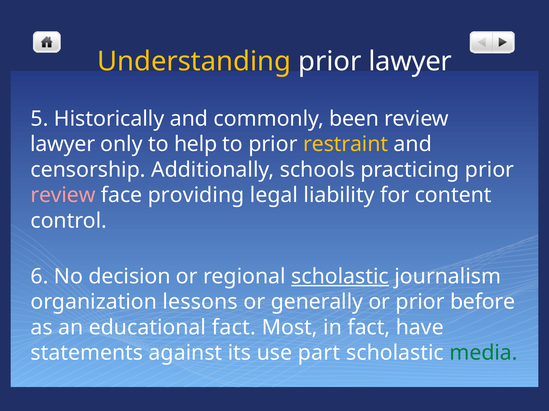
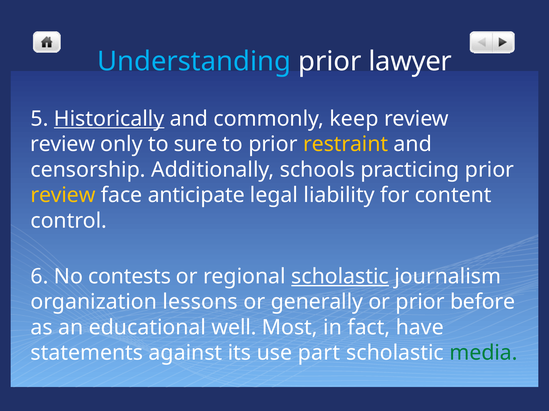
Understanding colour: yellow -> light blue (194, 61)
Historically underline: none -> present (109, 119)
been: been -> keep (354, 119)
lawyer: lawyer -> review (63, 144)
help: help -> sure (196, 144)
review colour: pink -> yellow (63, 196)
providing: providing -> anticipate (196, 196)
decision: decision -> contests (130, 277)
educational fact: fact -> well (234, 328)
